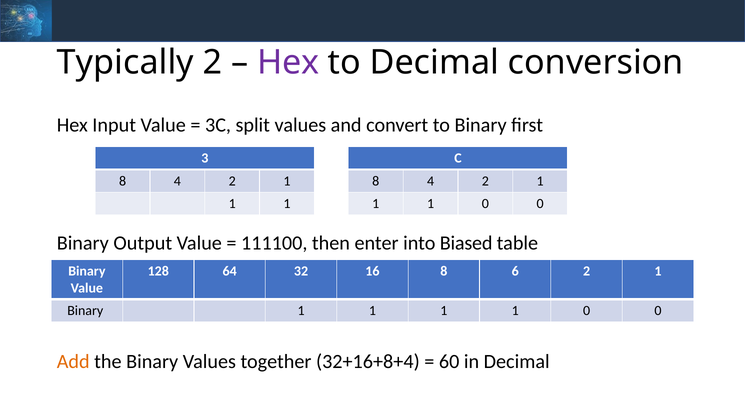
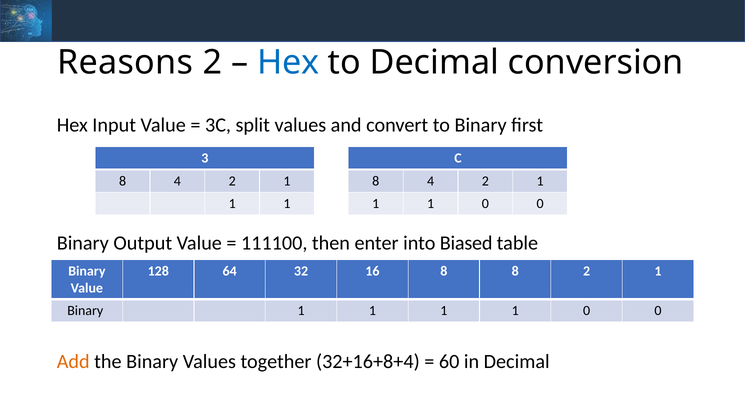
Typically: Typically -> Reasons (125, 63)
Hex colour: purple -> blue (288, 63)
8 6: 6 -> 8 (515, 271)
